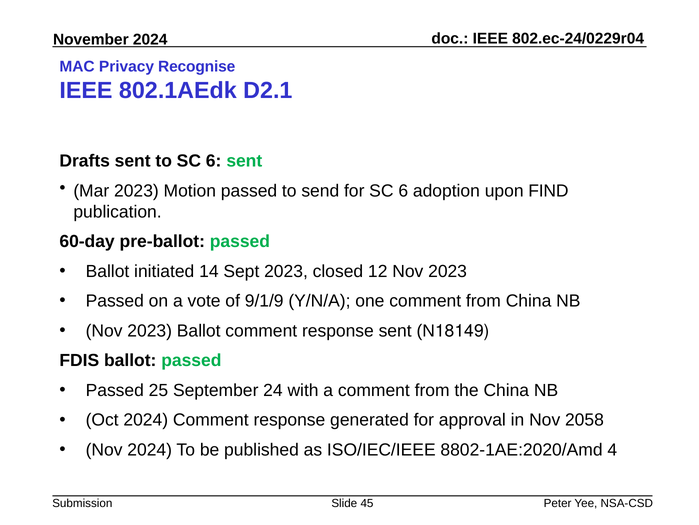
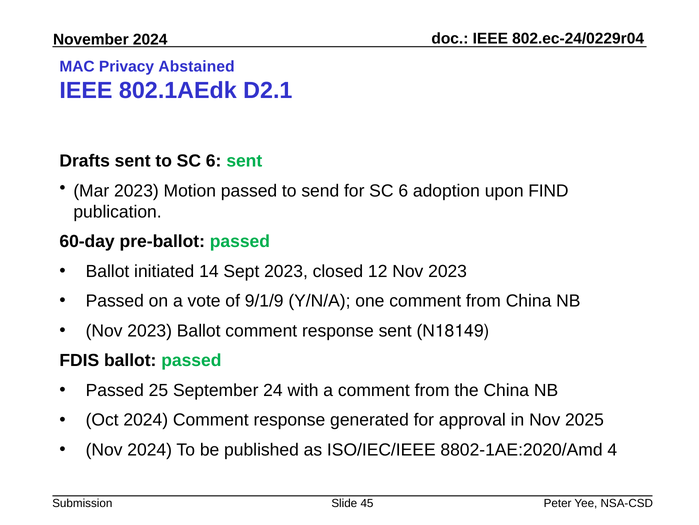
Recognise: Recognise -> Abstained (197, 66)
2058: 2058 -> 2025 (584, 420)
